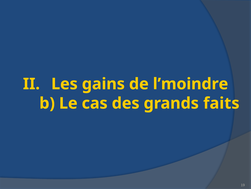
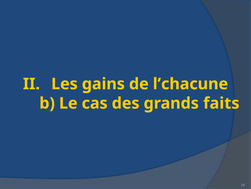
l’moindre: l’moindre -> l’chacune (190, 84)
